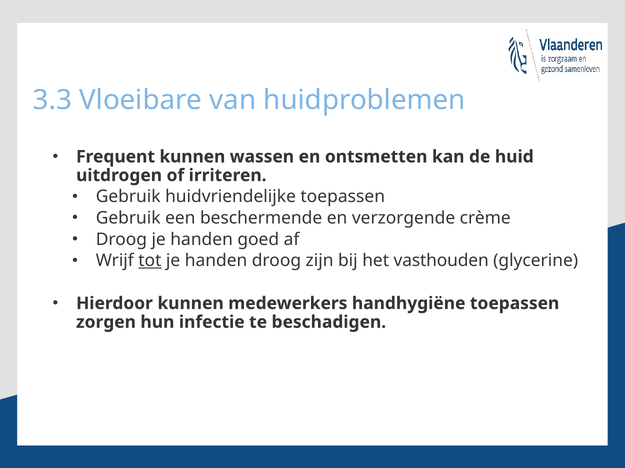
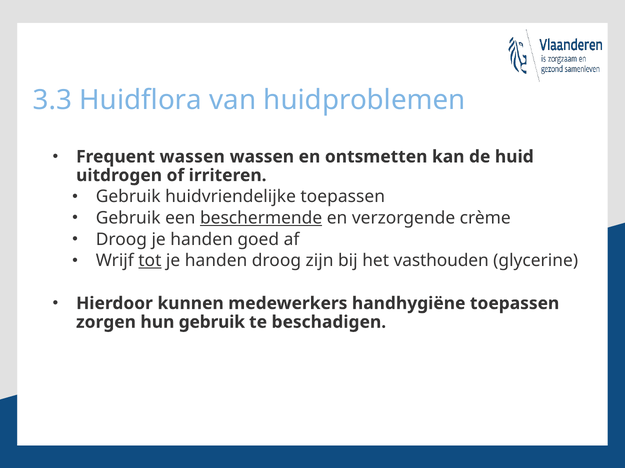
Vloeibare: Vloeibare -> Huidflora (141, 100)
Frequent kunnen: kunnen -> wassen (192, 157)
beschermende underline: none -> present (261, 218)
hun infectie: infectie -> gebruik (212, 323)
